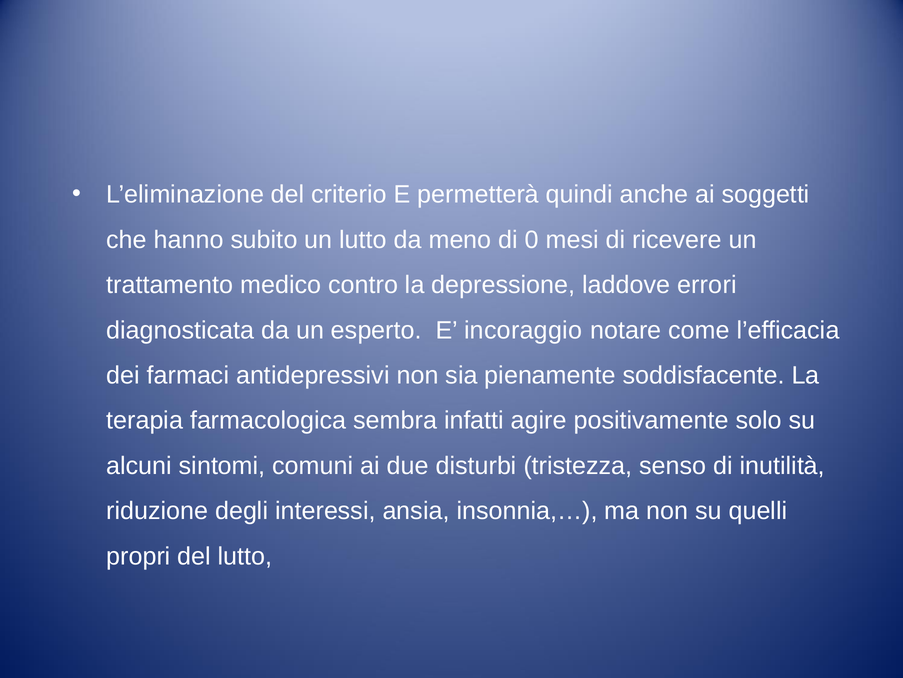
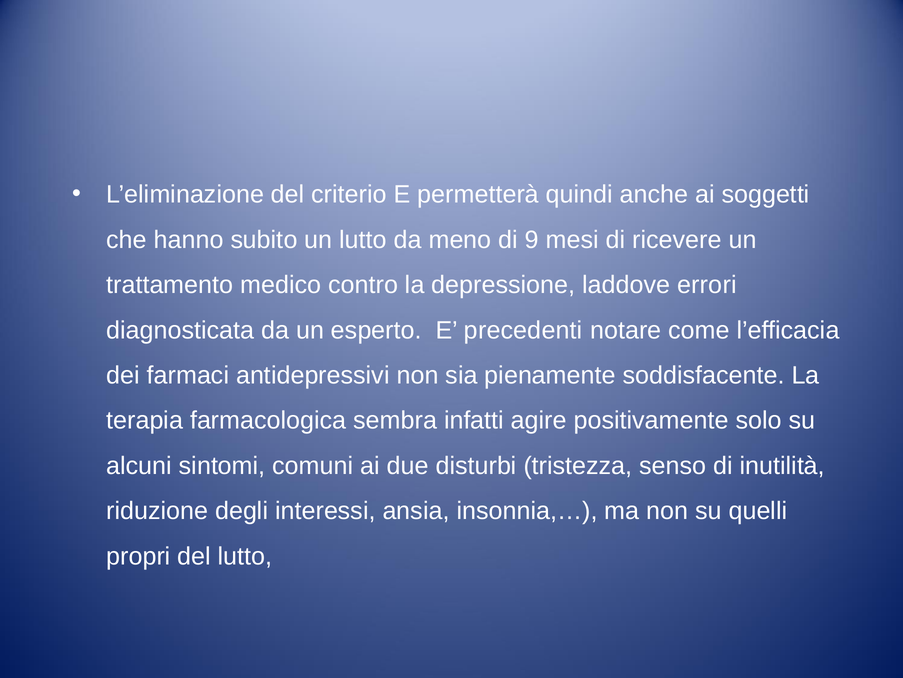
0: 0 -> 9 (532, 240)
incoraggio: incoraggio -> precedenti (523, 330)
